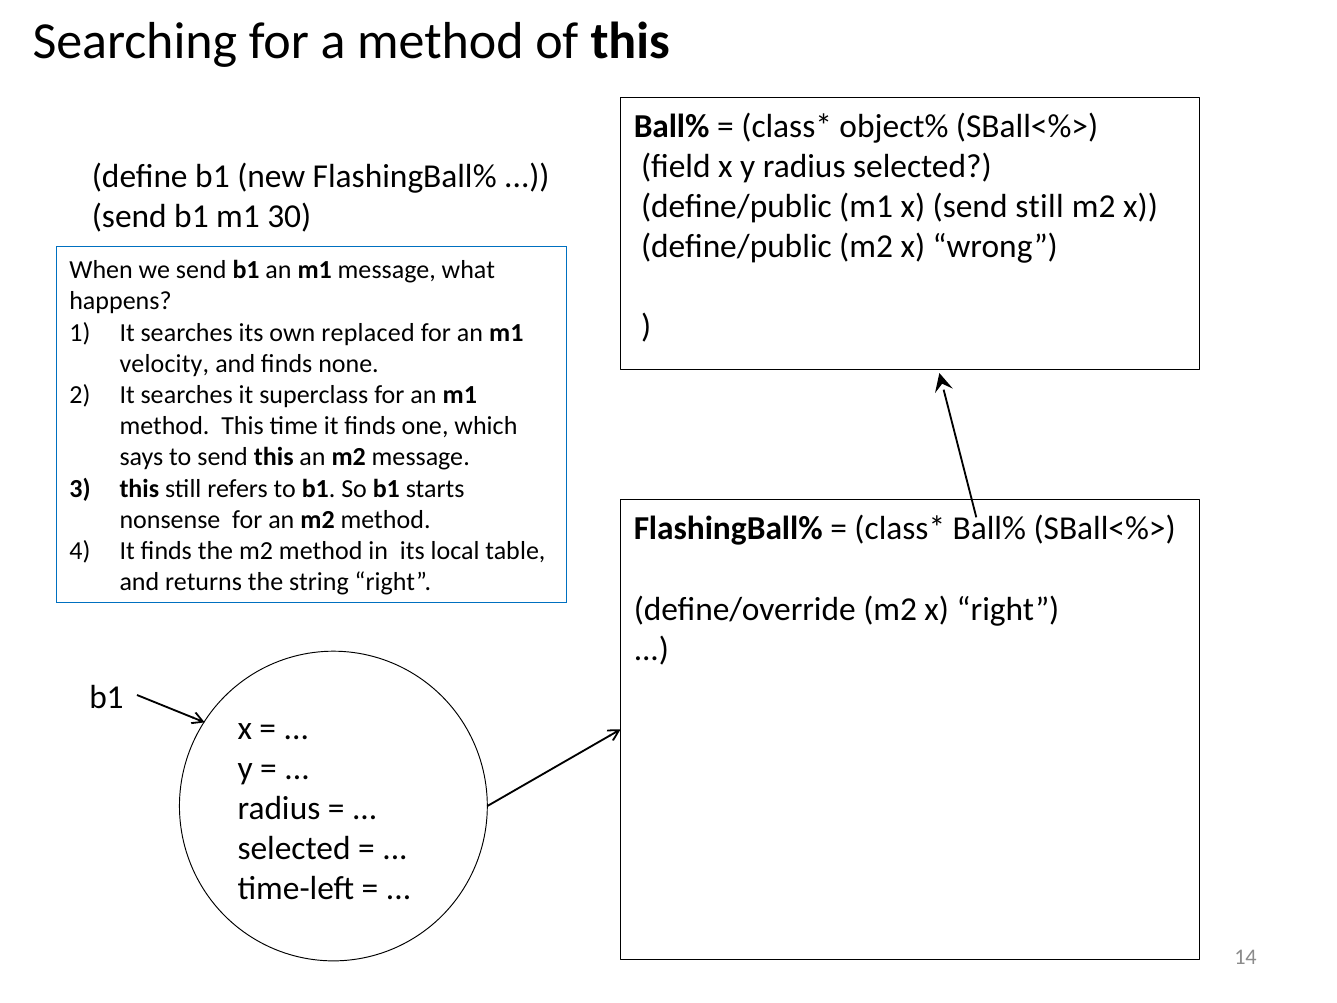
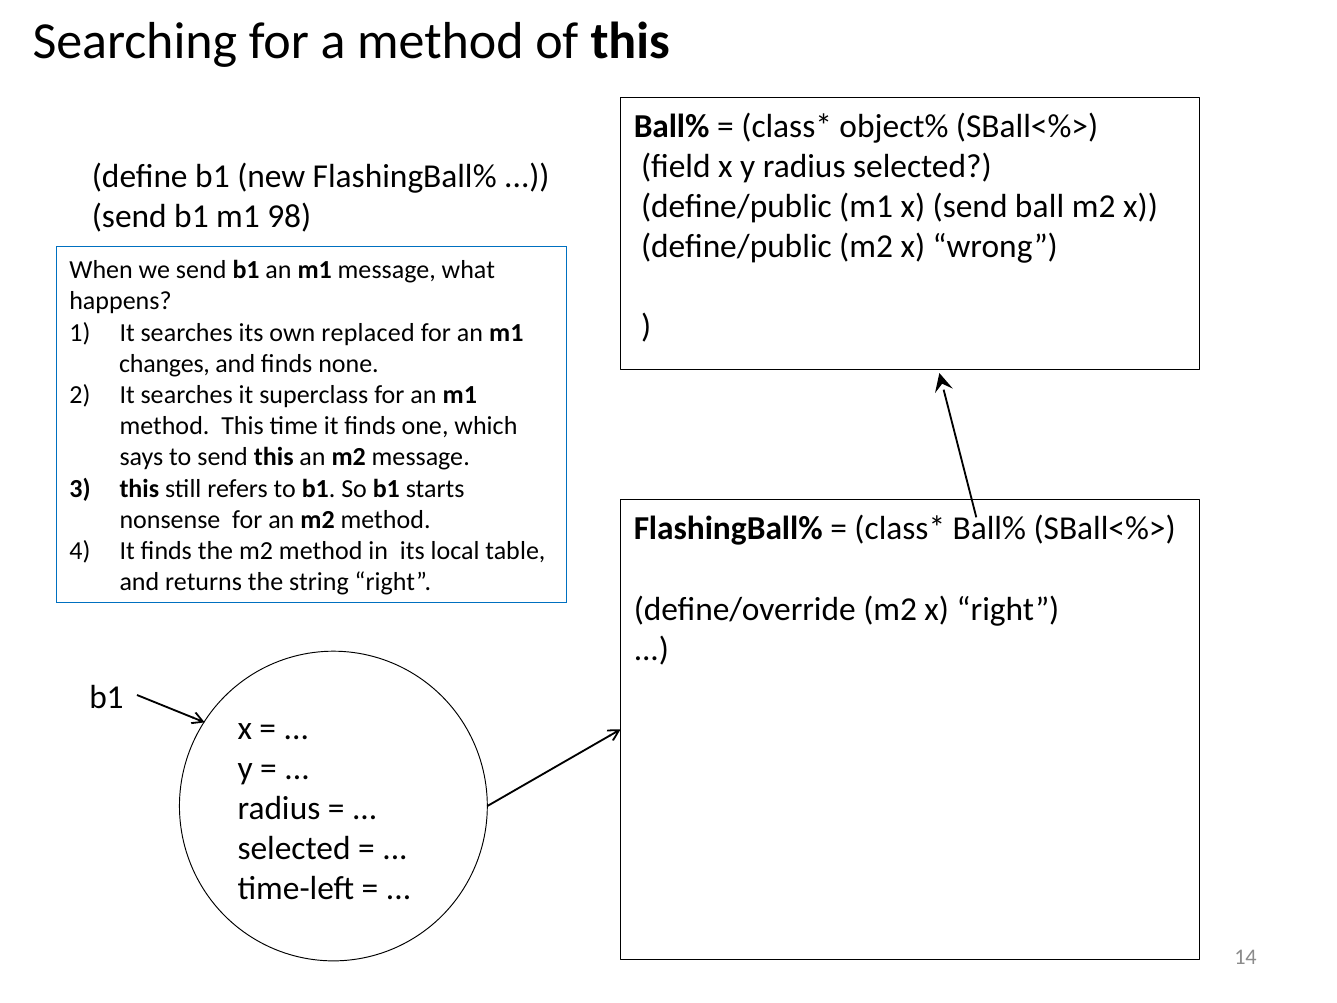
send still: still -> ball (1040, 206)
30: 30 -> 98 (289, 217)
velocity: velocity -> changes (165, 364)
